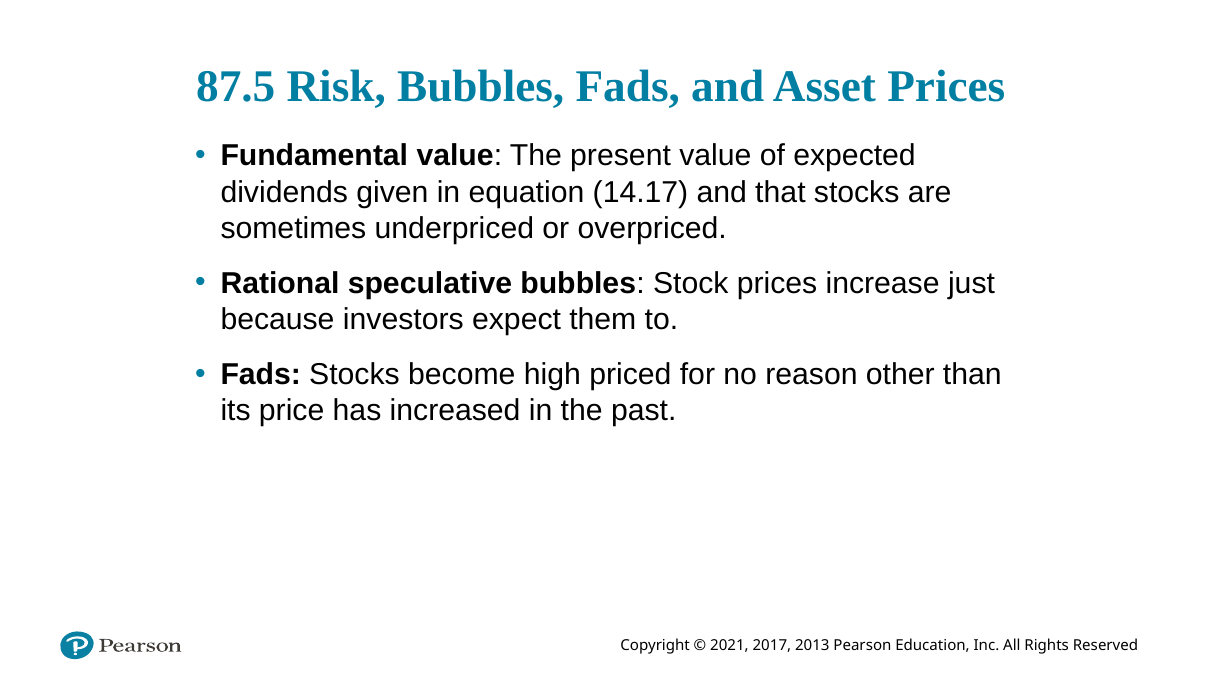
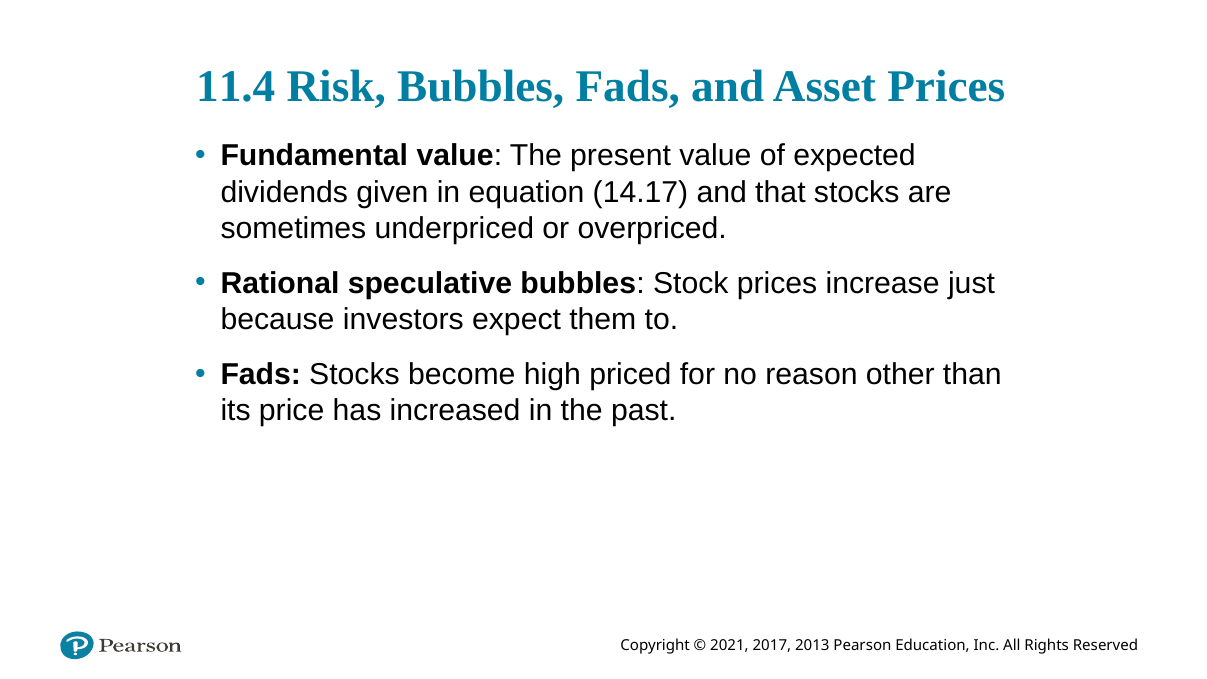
87.5: 87.5 -> 11.4 (236, 87)
